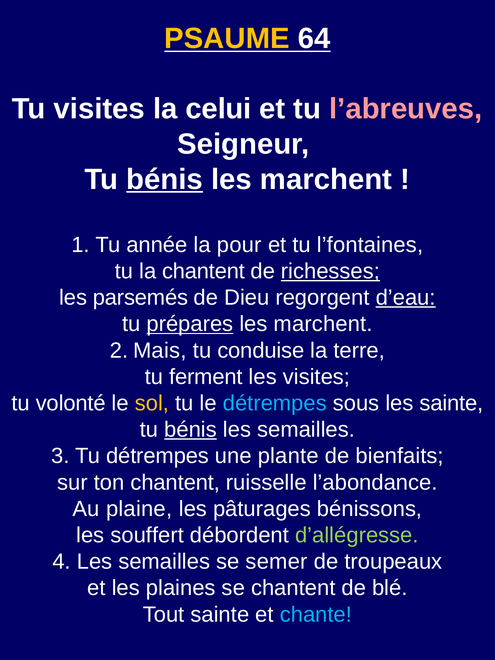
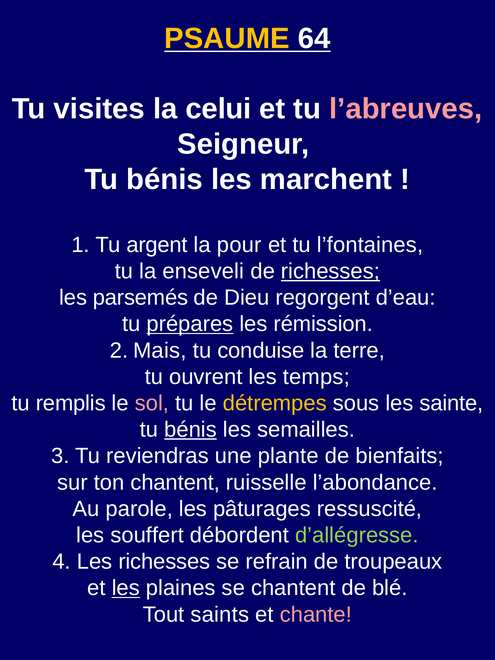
bénis underline: present -> none (165, 179)
année: année -> argent (157, 245)
la chantent: chantent -> enseveli (203, 271)
d’eau underline: present -> none (406, 298)
marchent: marchent -> rémission (323, 324)
ferment: ferment -> ouvrent (206, 377)
les visites: visites -> temps (316, 377)
volonté: volonté -> remplis (71, 403)
sol colour: yellow -> pink (152, 403)
détrempes colour: light blue -> yellow (275, 403)
Tu détrempes: détrempes -> reviendras (157, 456)
plaine: plaine -> parole (139, 509)
bénissons: bénissons -> ressuscité (370, 509)
4 Les semailles: semailles -> richesses (164, 562)
semer: semer -> refrain (277, 562)
les underline: none -> present (126, 588)
Tout sainte: sainte -> saints (220, 614)
chante colour: light blue -> pink (316, 614)
